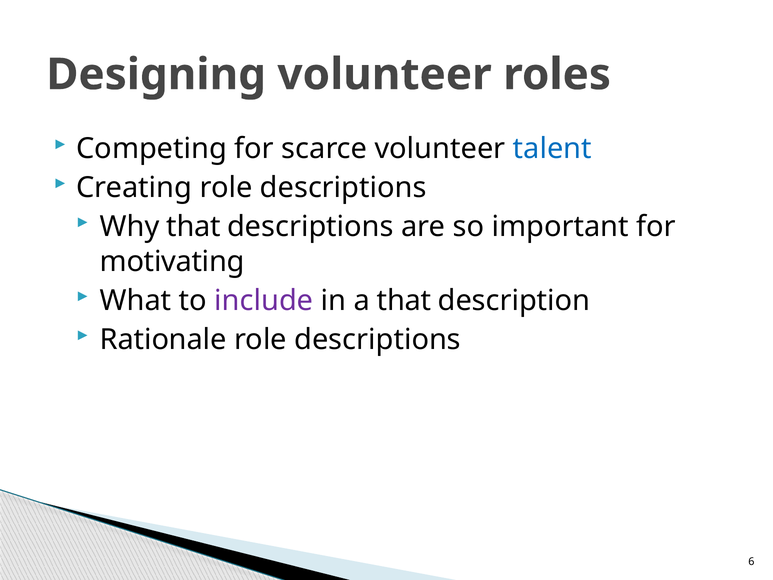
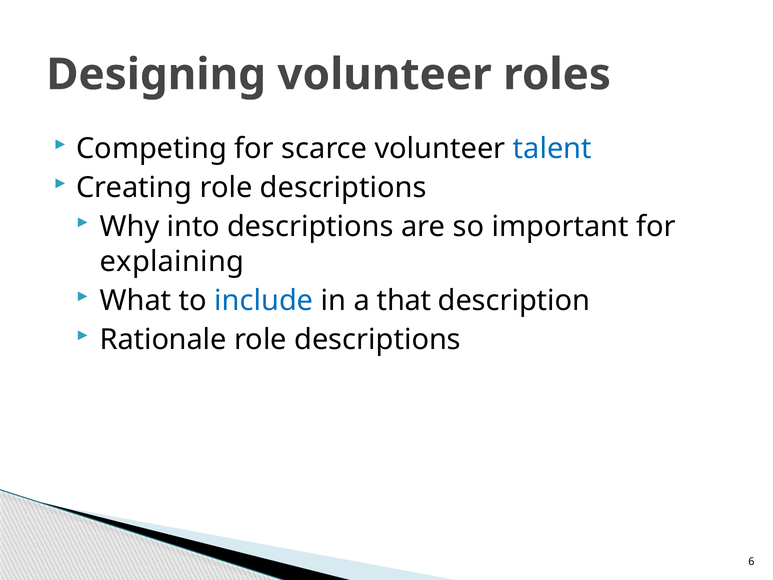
Why that: that -> into (193, 227)
motivating: motivating -> explaining (172, 261)
include colour: purple -> blue (264, 301)
